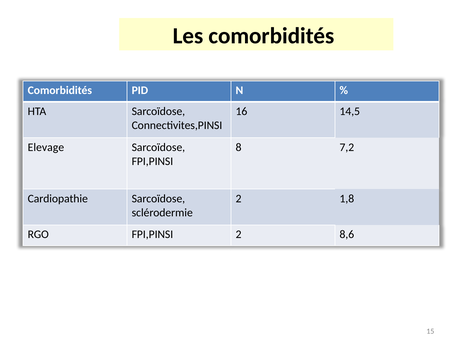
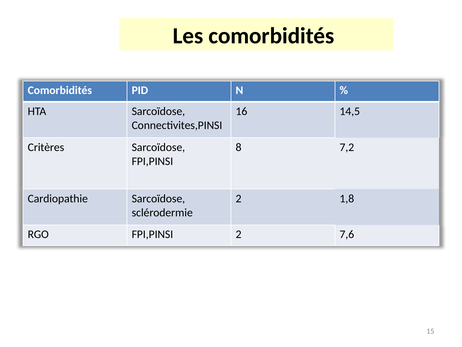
Elevage: Elevage -> Critères (46, 147)
8,6: 8,6 -> 7,6 (347, 234)
